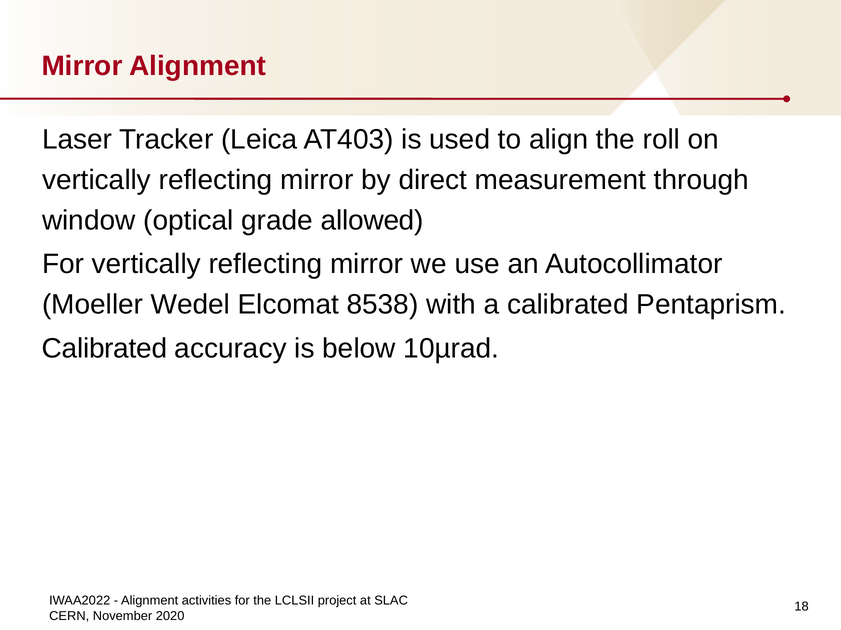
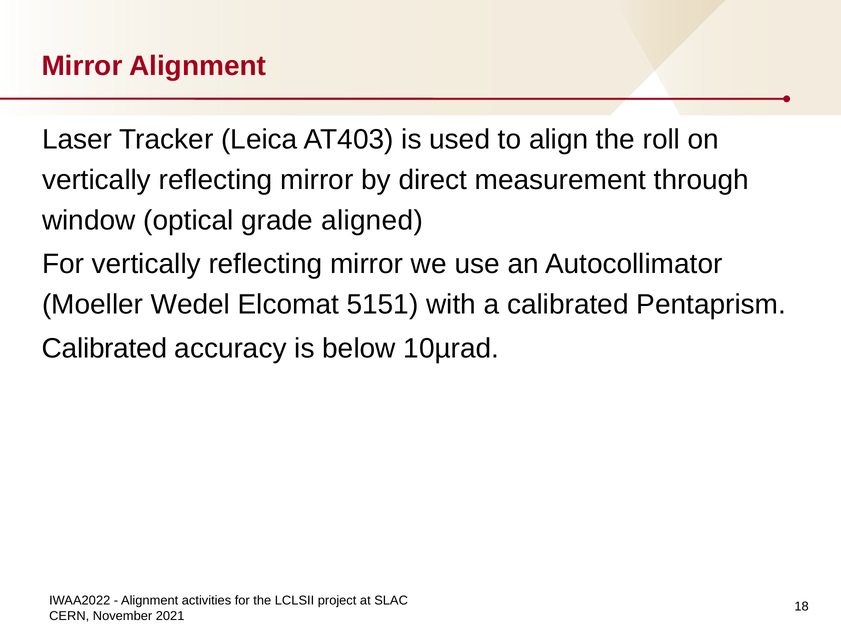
allowed: allowed -> aligned (372, 221)
8538: 8538 -> 5151 (383, 305)
2020: 2020 -> 2021 (170, 617)
